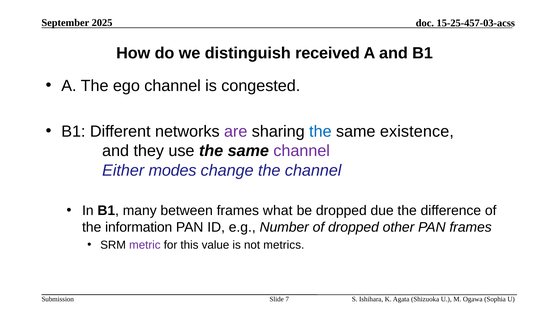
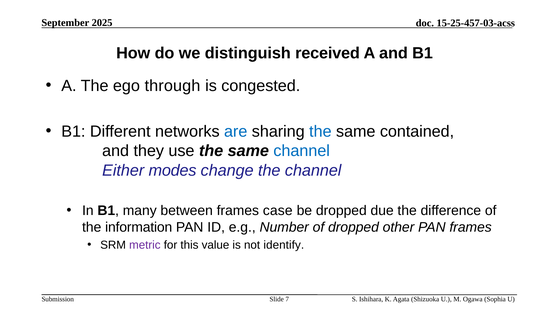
ego channel: channel -> through (172, 86)
are colour: purple -> blue (236, 131)
existence: existence -> contained (417, 131)
channel colour: purple -> blue (302, 151)
what: what -> case (278, 210)
metrics: metrics -> identify (284, 245)
